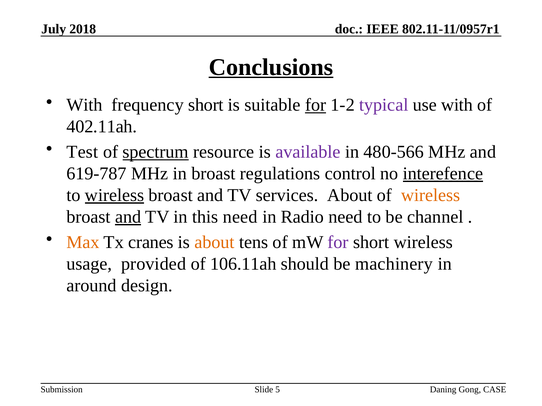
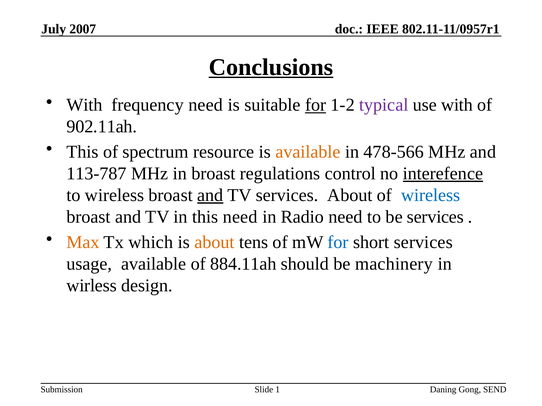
2018: 2018 -> 2007 (83, 29)
frequency short: short -> need (206, 105)
402.11ah: 402.11ah -> 902.11ah (102, 127)
Test: Test -> This (82, 152)
spectrum underline: present -> none (156, 152)
available colour: purple -> orange (308, 152)
480-566: 480-566 -> 478-566 (394, 152)
619-787: 619-787 -> 113-787 (97, 174)
wireless underline: present -> none (115, 195)
and underline: none -> present (210, 195)
wireless colour: orange -> blue (431, 195)
and underline: present -> none (128, 217)
be channel: channel -> services (435, 217)
cranes: cranes -> which (151, 242)
for colour: purple -> blue (338, 242)
short wireless: wireless -> services (423, 242)
usage provided: provided -> available (154, 264)
106.11ah: 106.11ah -> 884.11ah (243, 264)
around: around -> wirless (92, 286)
CASE: CASE -> SEND (495, 390)
5: 5 -> 1 (278, 390)
